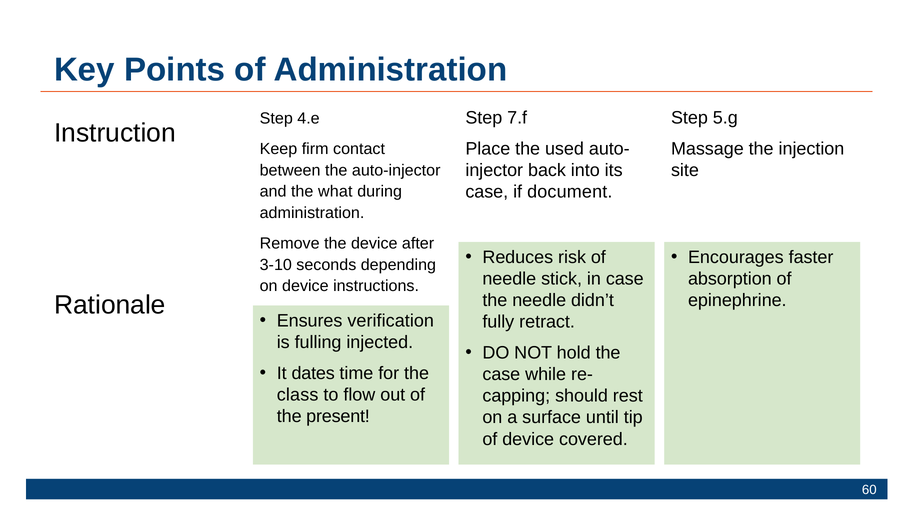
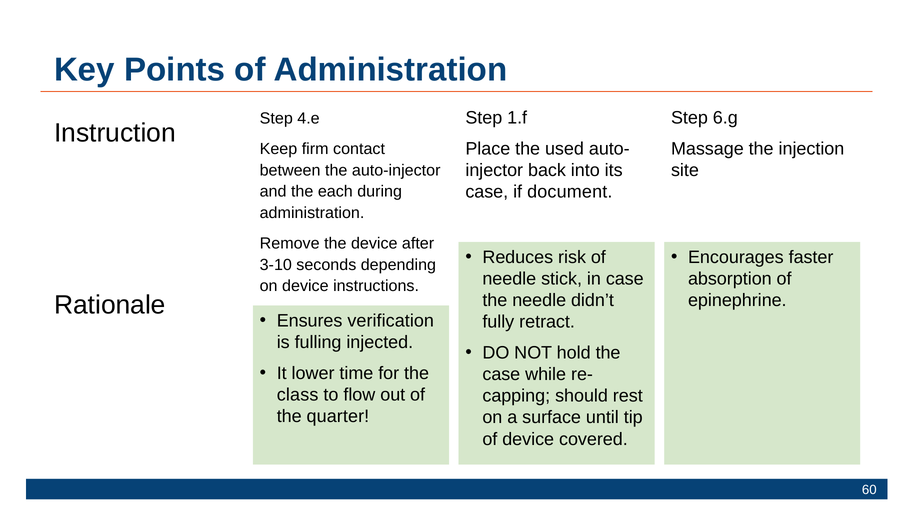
7.f: 7.f -> 1.f (517, 118)
5.g: 5.g -> 6.g (725, 118)
what: what -> each (335, 191)
dates: dates -> lower (313, 373)
present: present -> quarter (338, 416)
